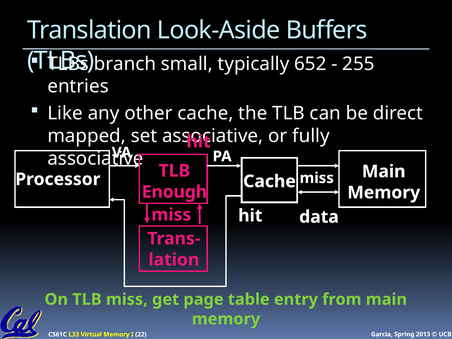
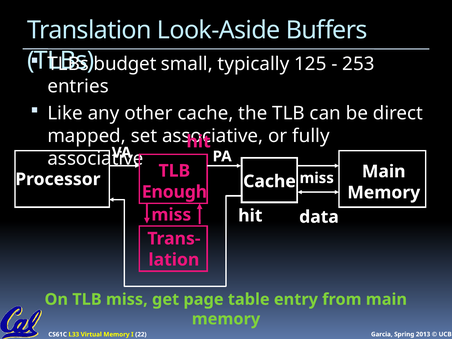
branch: branch -> budget (125, 64)
652: 652 -> 125 (310, 64)
255: 255 -> 253 (358, 64)
